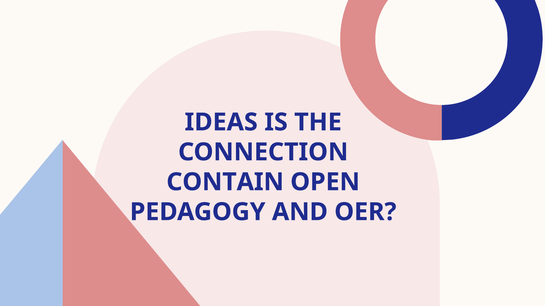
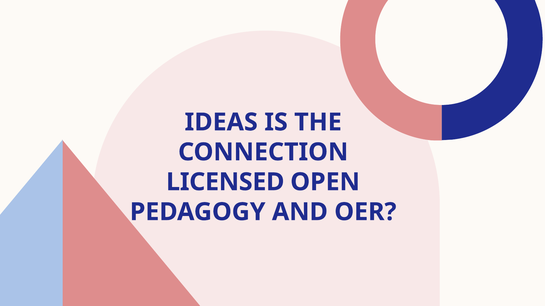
CONTAIN: CONTAIN -> LICENSED (225, 182)
